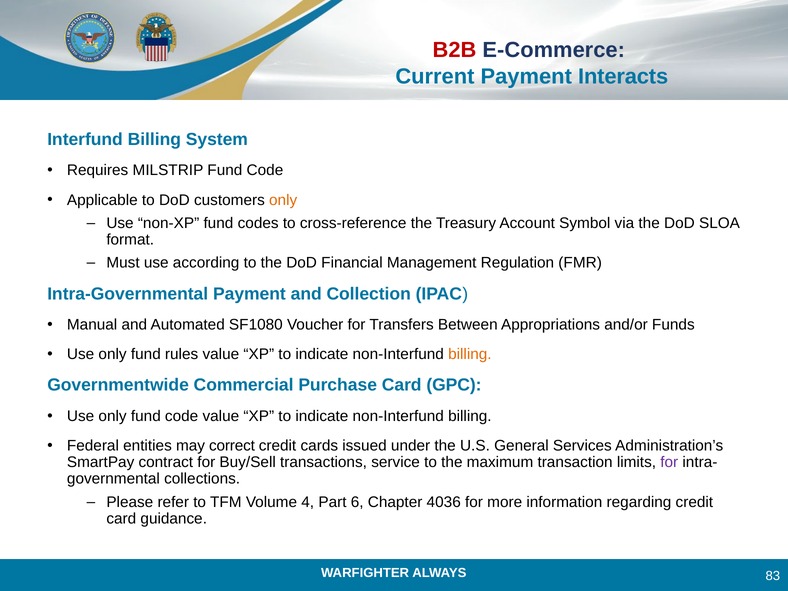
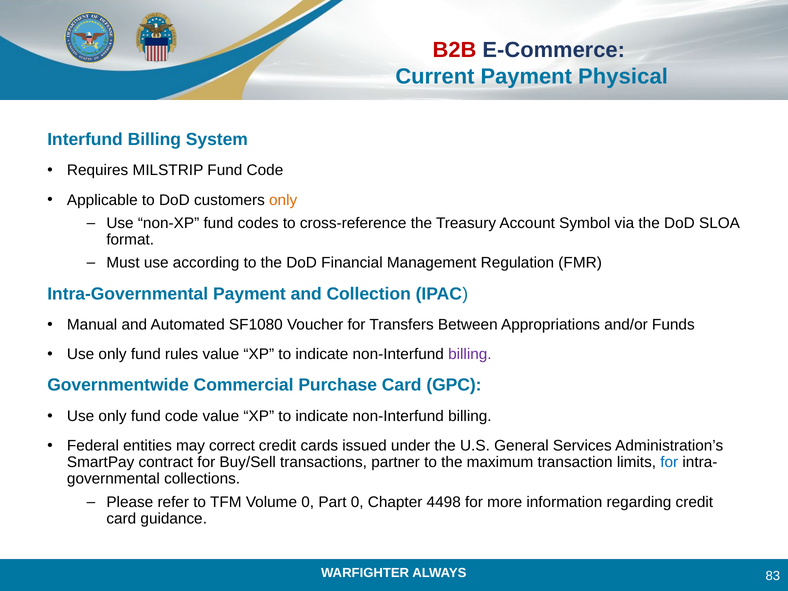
Interacts: Interacts -> Physical (623, 76)
billing colour: orange -> purple (470, 354)
service: service -> partner (396, 462)
for colour: purple -> blue (669, 462)
Volume 4: 4 -> 0 (308, 502)
Part 6: 6 -> 0 (357, 502)
4036: 4036 -> 4498 (444, 502)
